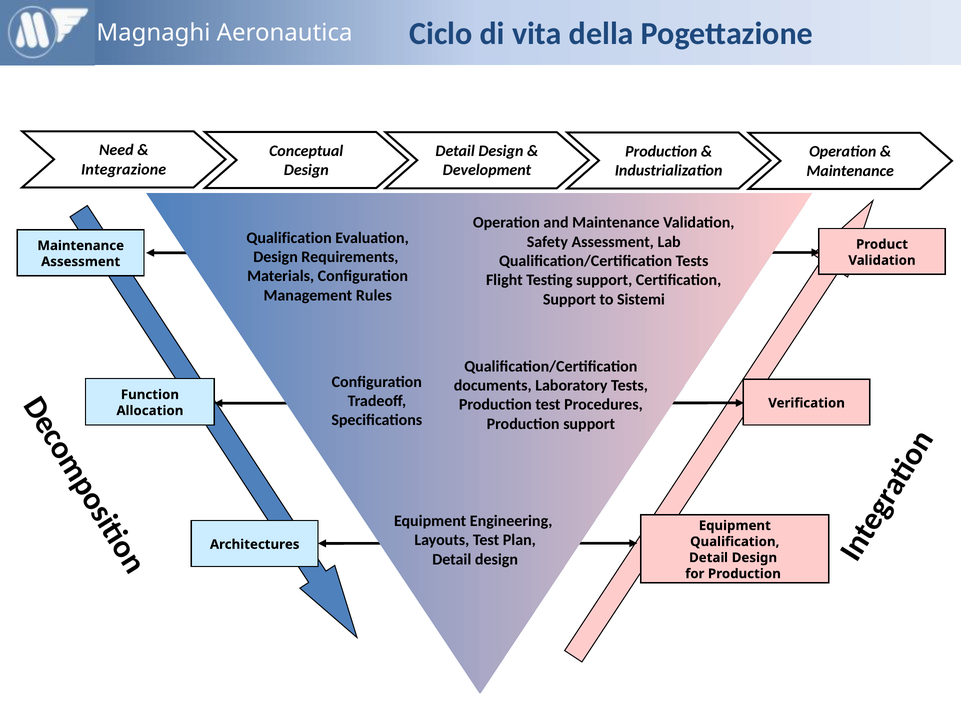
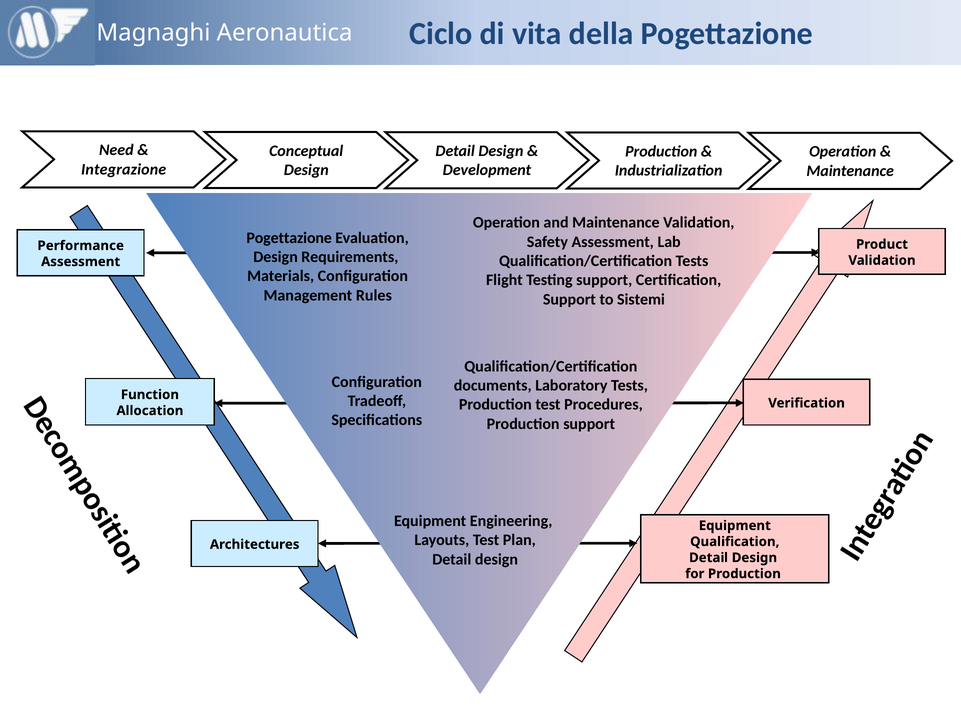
Qualification: Qualification -> Pogettazione (289, 238)
Maintenance: Maintenance -> Performance (81, 246)
